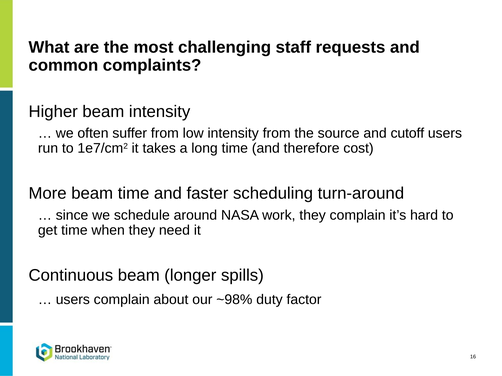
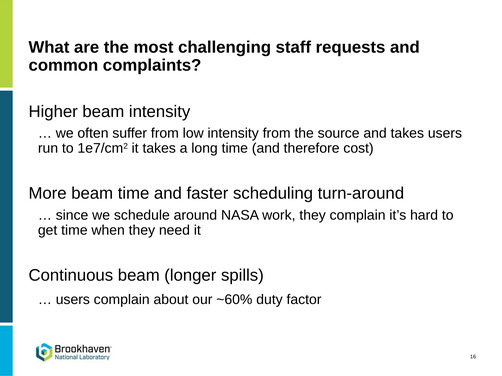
and cutoff: cutoff -> takes (407, 133)
~98%: ~98% -> ~60% (234, 300)
